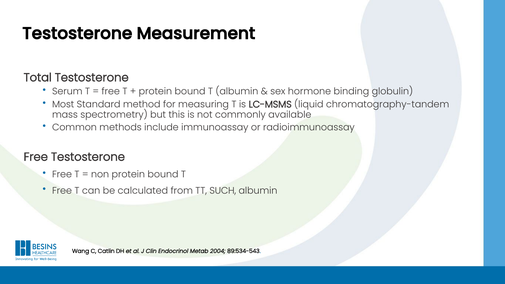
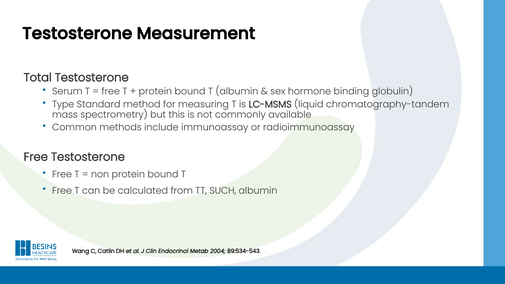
Most: Most -> Type (63, 104)
